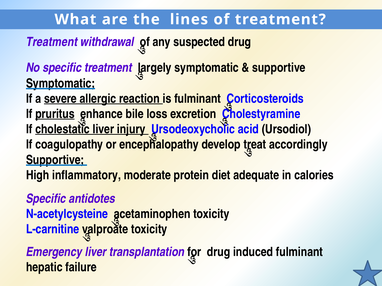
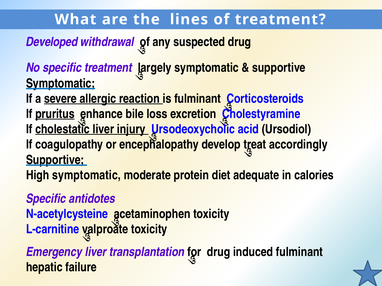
Treatment: Treatment -> Developed (52, 42)
High inflammatory: inflammatory -> symptomatic (87, 176)
